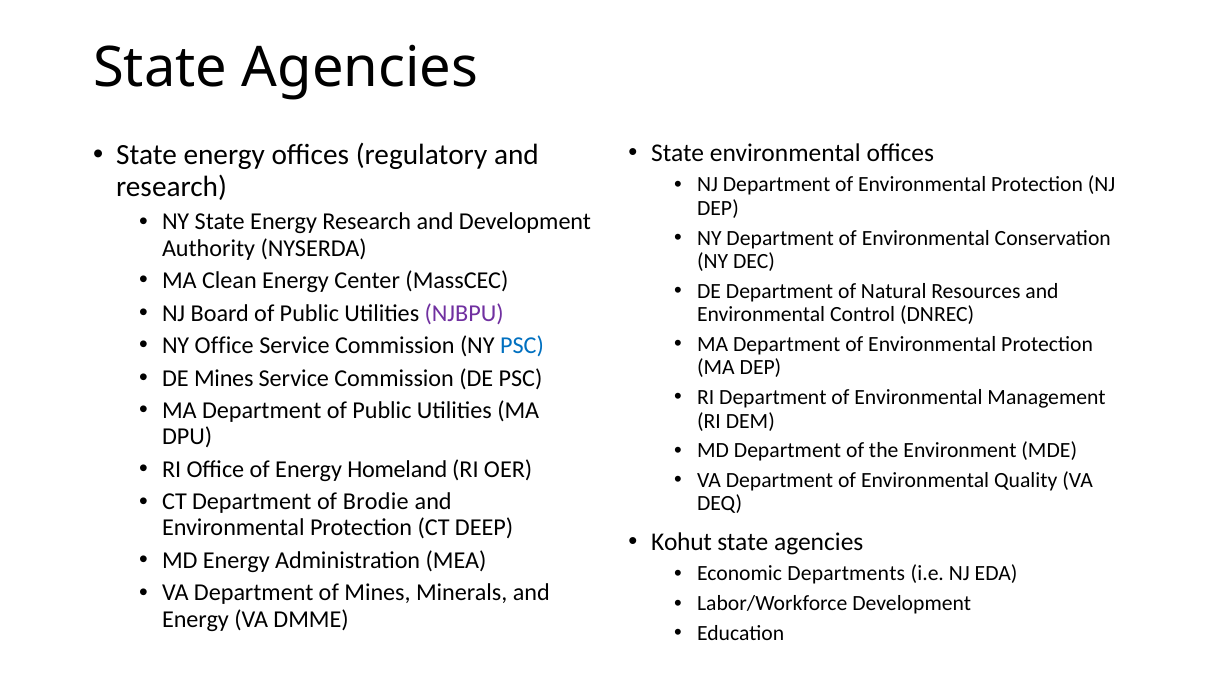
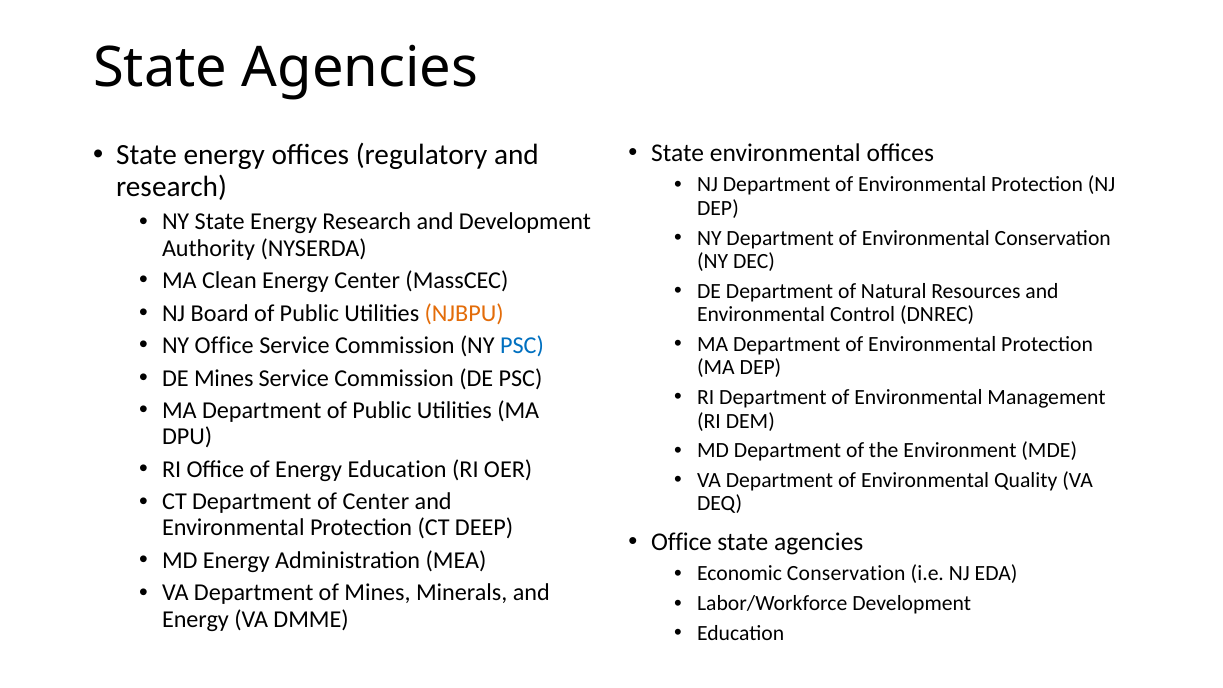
NJBPU colour: purple -> orange (464, 313)
Energy Homeland: Homeland -> Education (397, 469)
of Brodie: Brodie -> Center (376, 502)
Kohut: Kohut -> Office (682, 542)
Economic Departments: Departments -> Conservation (846, 574)
